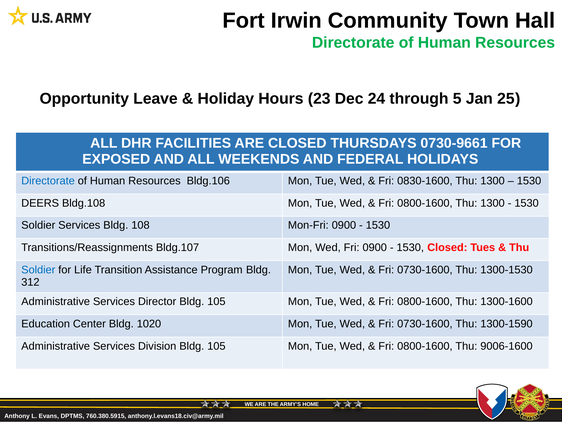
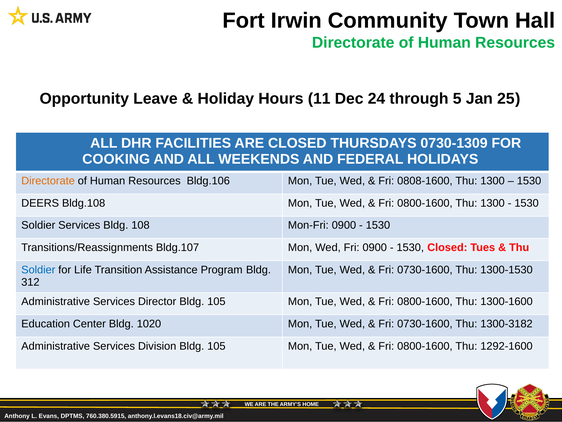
23: 23 -> 11 (319, 99)
0730-9661: 0730-9661 -> 0730-1309 (454, 143)
EXPOSED: EXPOSED -> COOKING (116, 159)
Directorate colour: blue -> orange (48, 181)
0830-1600: 0830-1600 -> 0808-1600 (425, 181)
1300-1590: 1300-1590 -> 1300-3182 (507, 324)
9006-1600: 9006-1600 -> 1292-1600 (507, 346)
